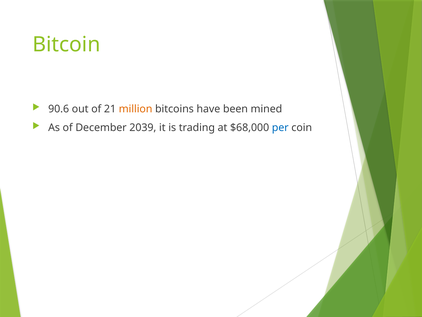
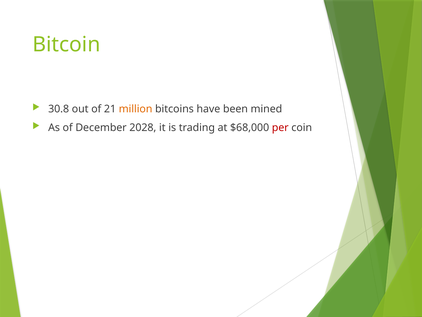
90.6: 90.6 -> 30.8 (59, 109)
2039: 2039 -> 2028 (143, 127)
per colour: blue -> red (280, 127)
